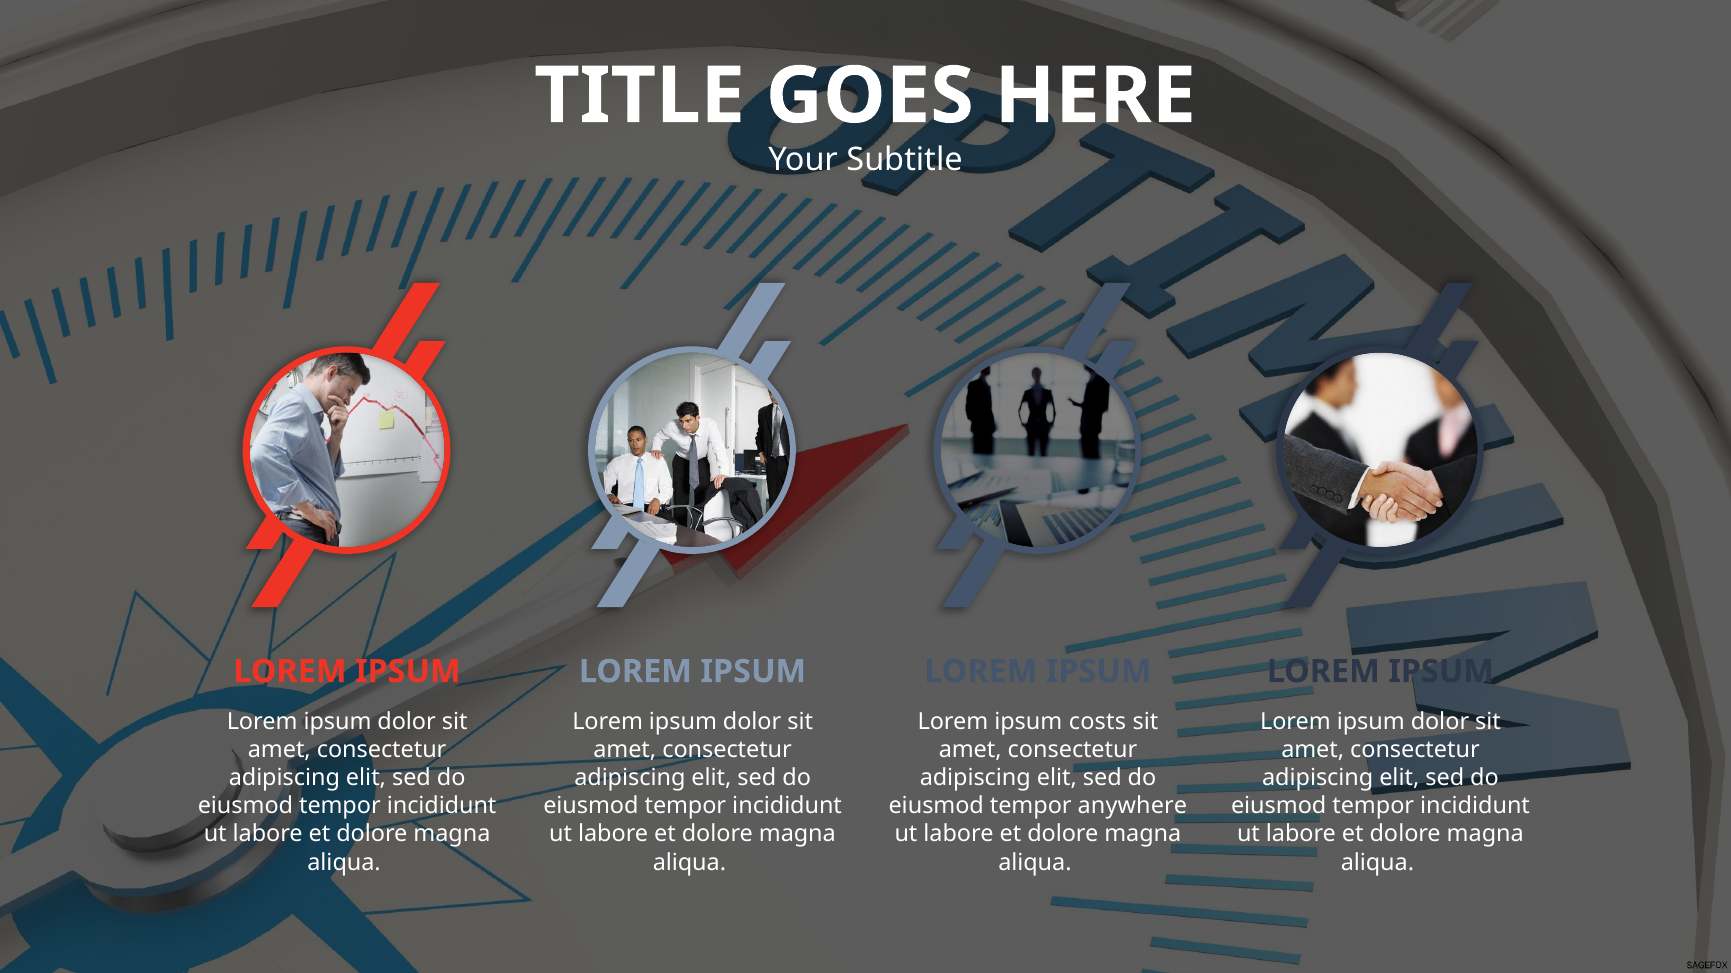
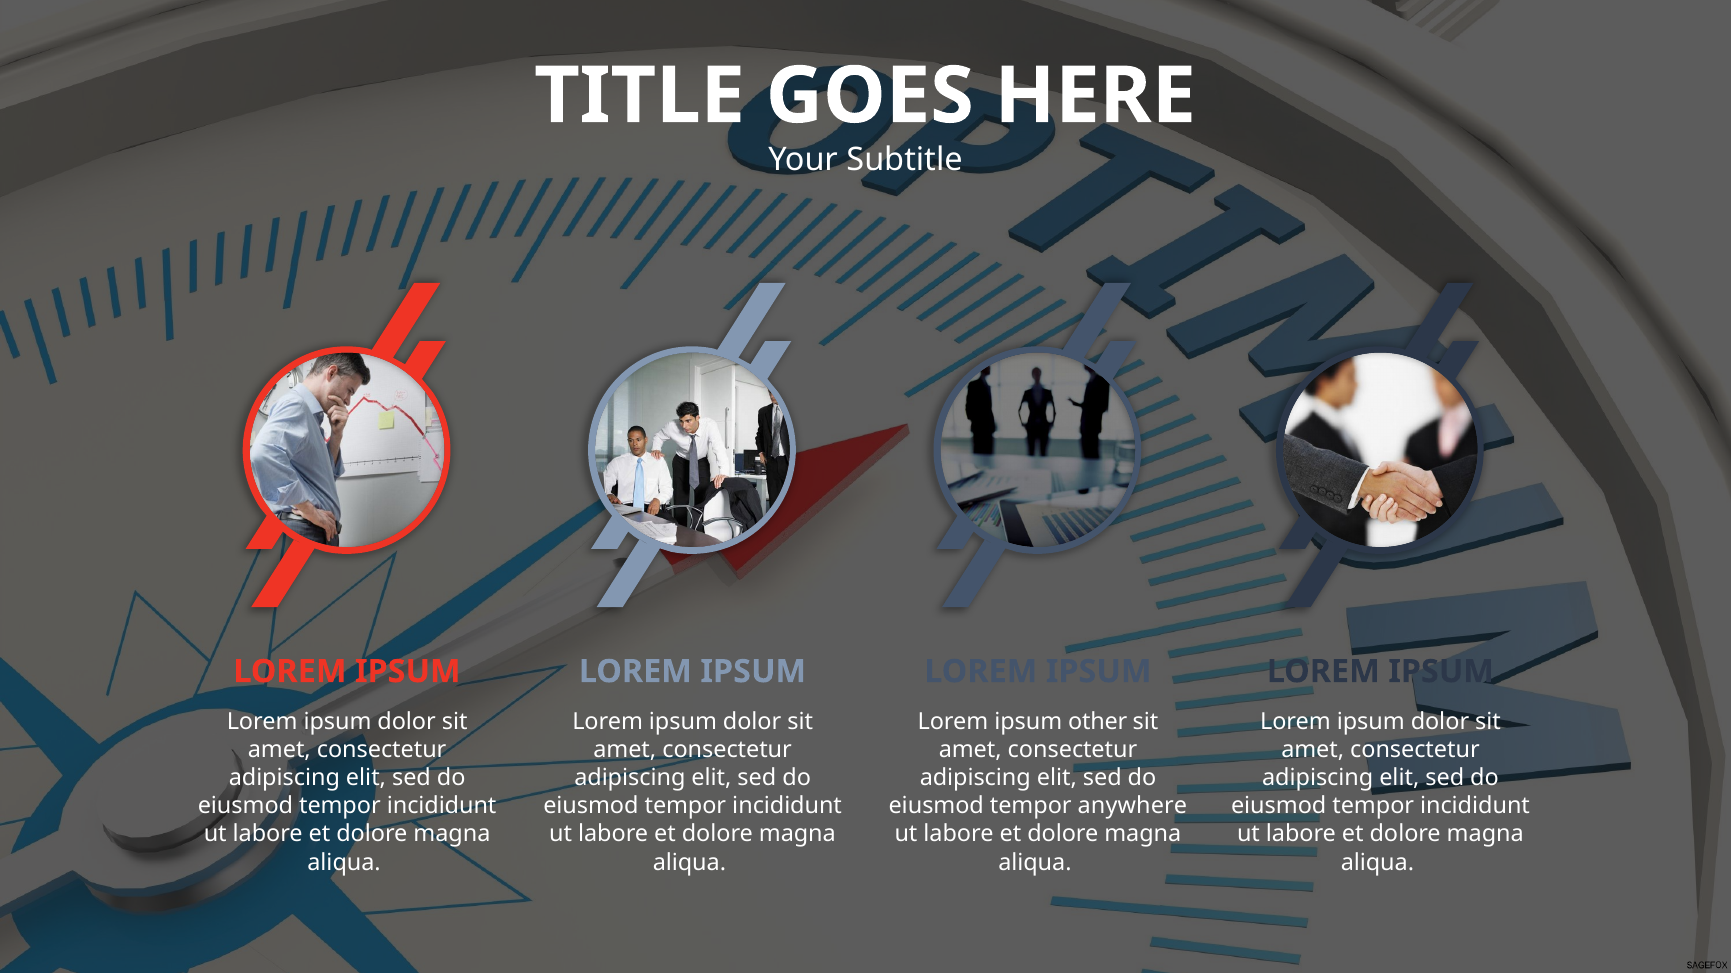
costs: costs -> other (1098, 722)
